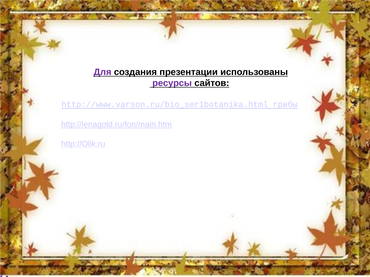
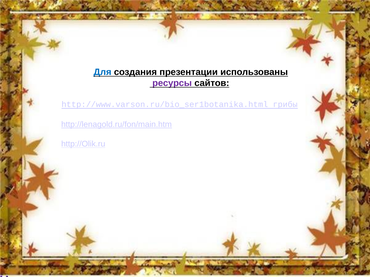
Для colour: purple -> blue (103, 72)
